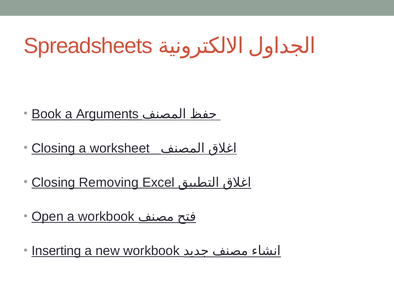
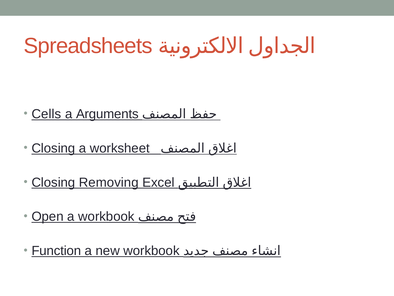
Book: Book -> Cells (46, 114)
Inserting: Inserting -> Function (56, 250)
